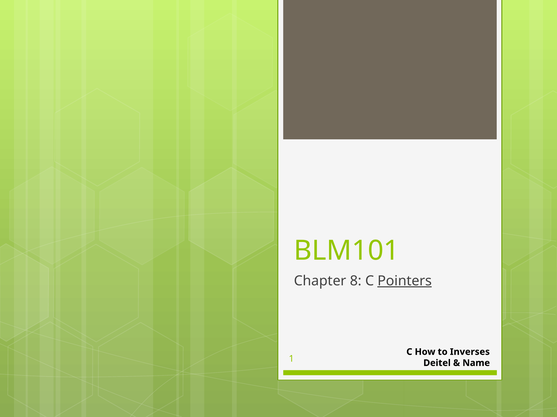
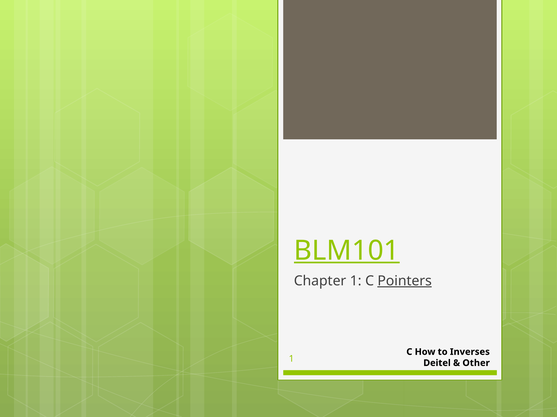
BLM101 underline: none -> present (347, 251)
Chapter 8: 8 -> 1 (356, 281)
Name: Name -> Other (476, 364)
